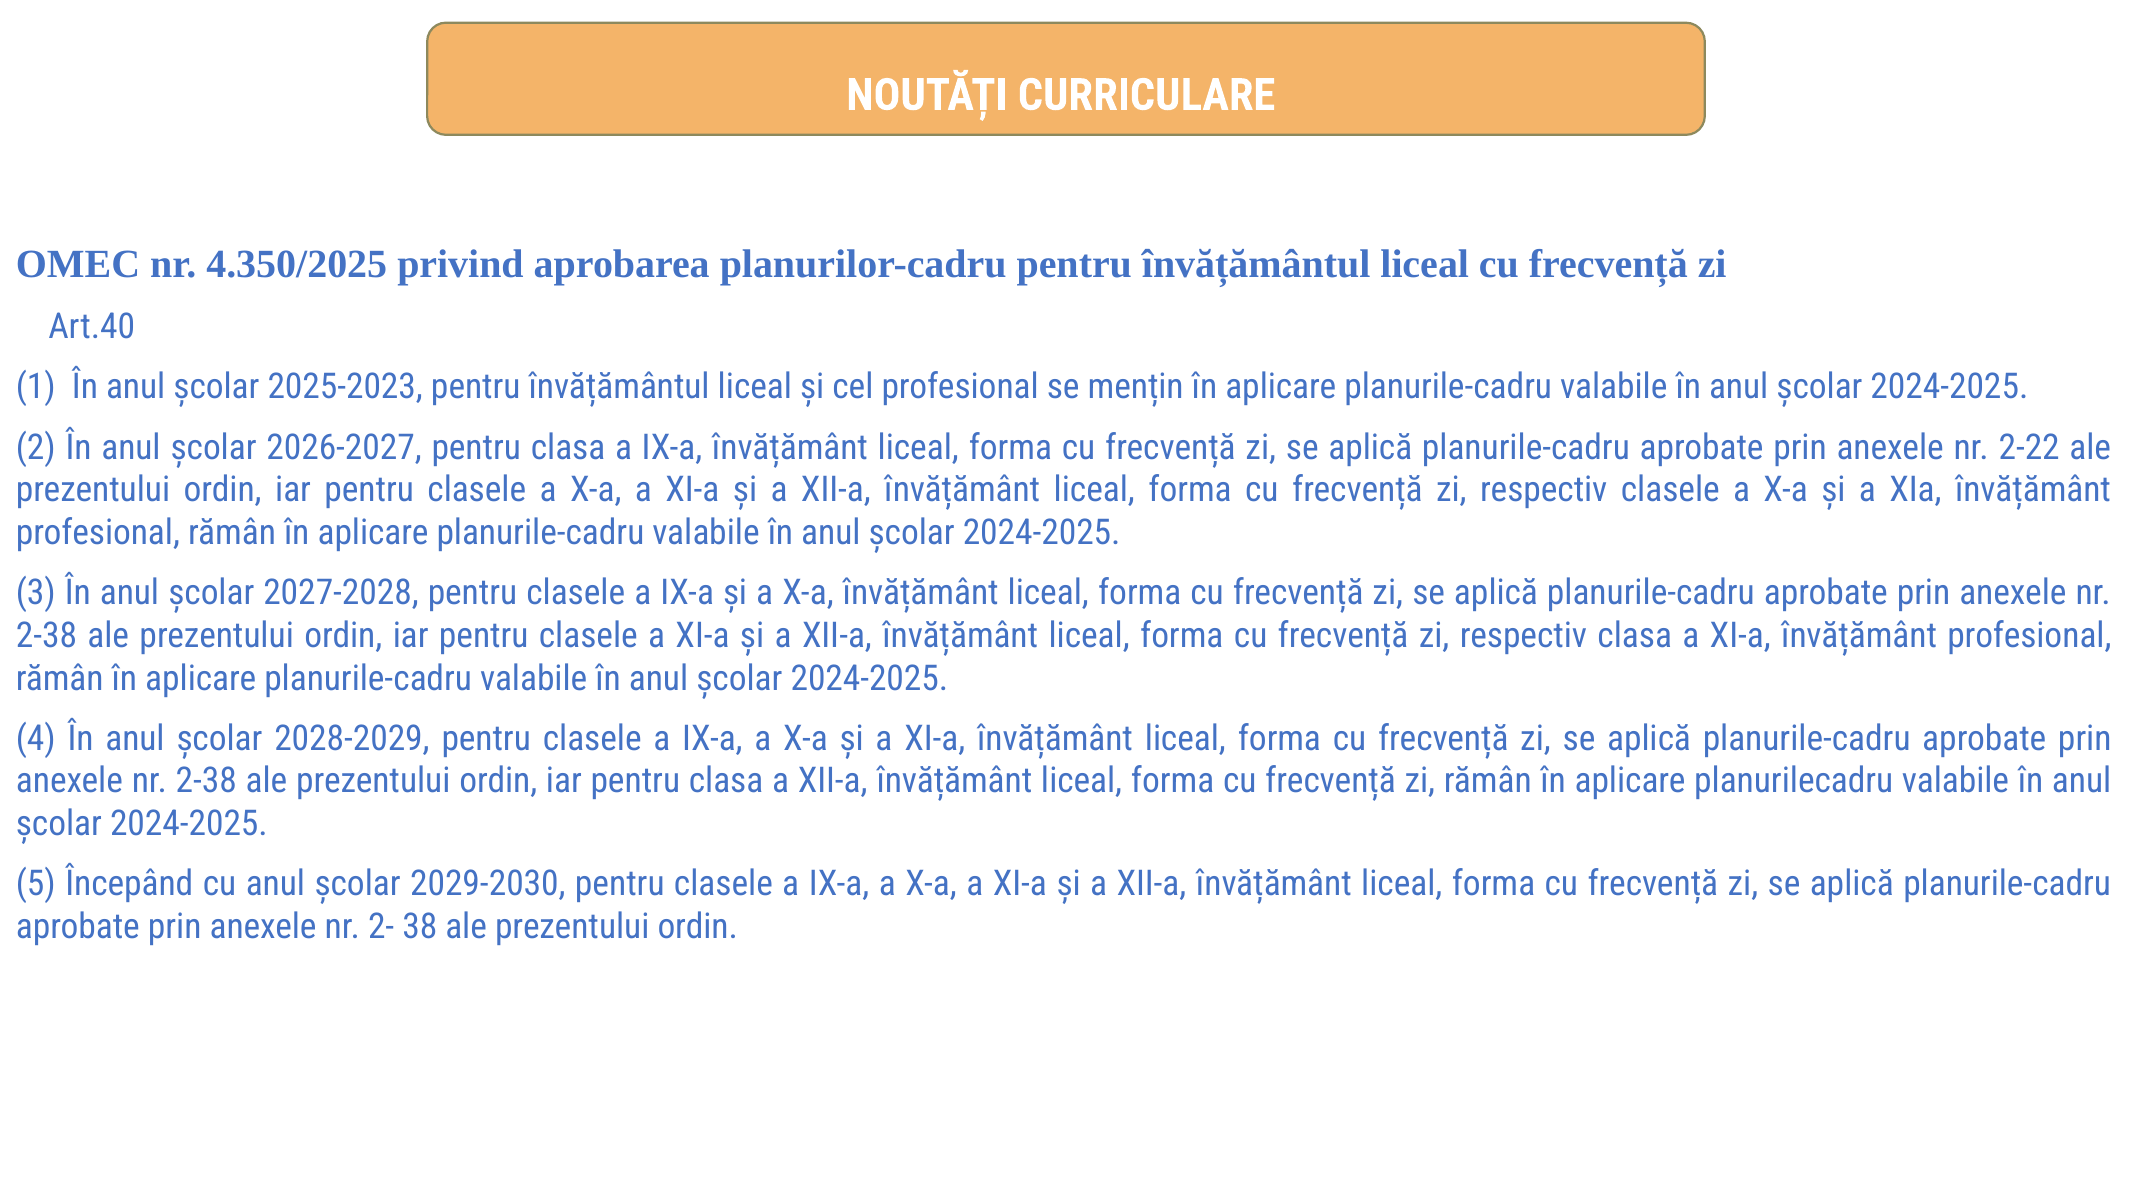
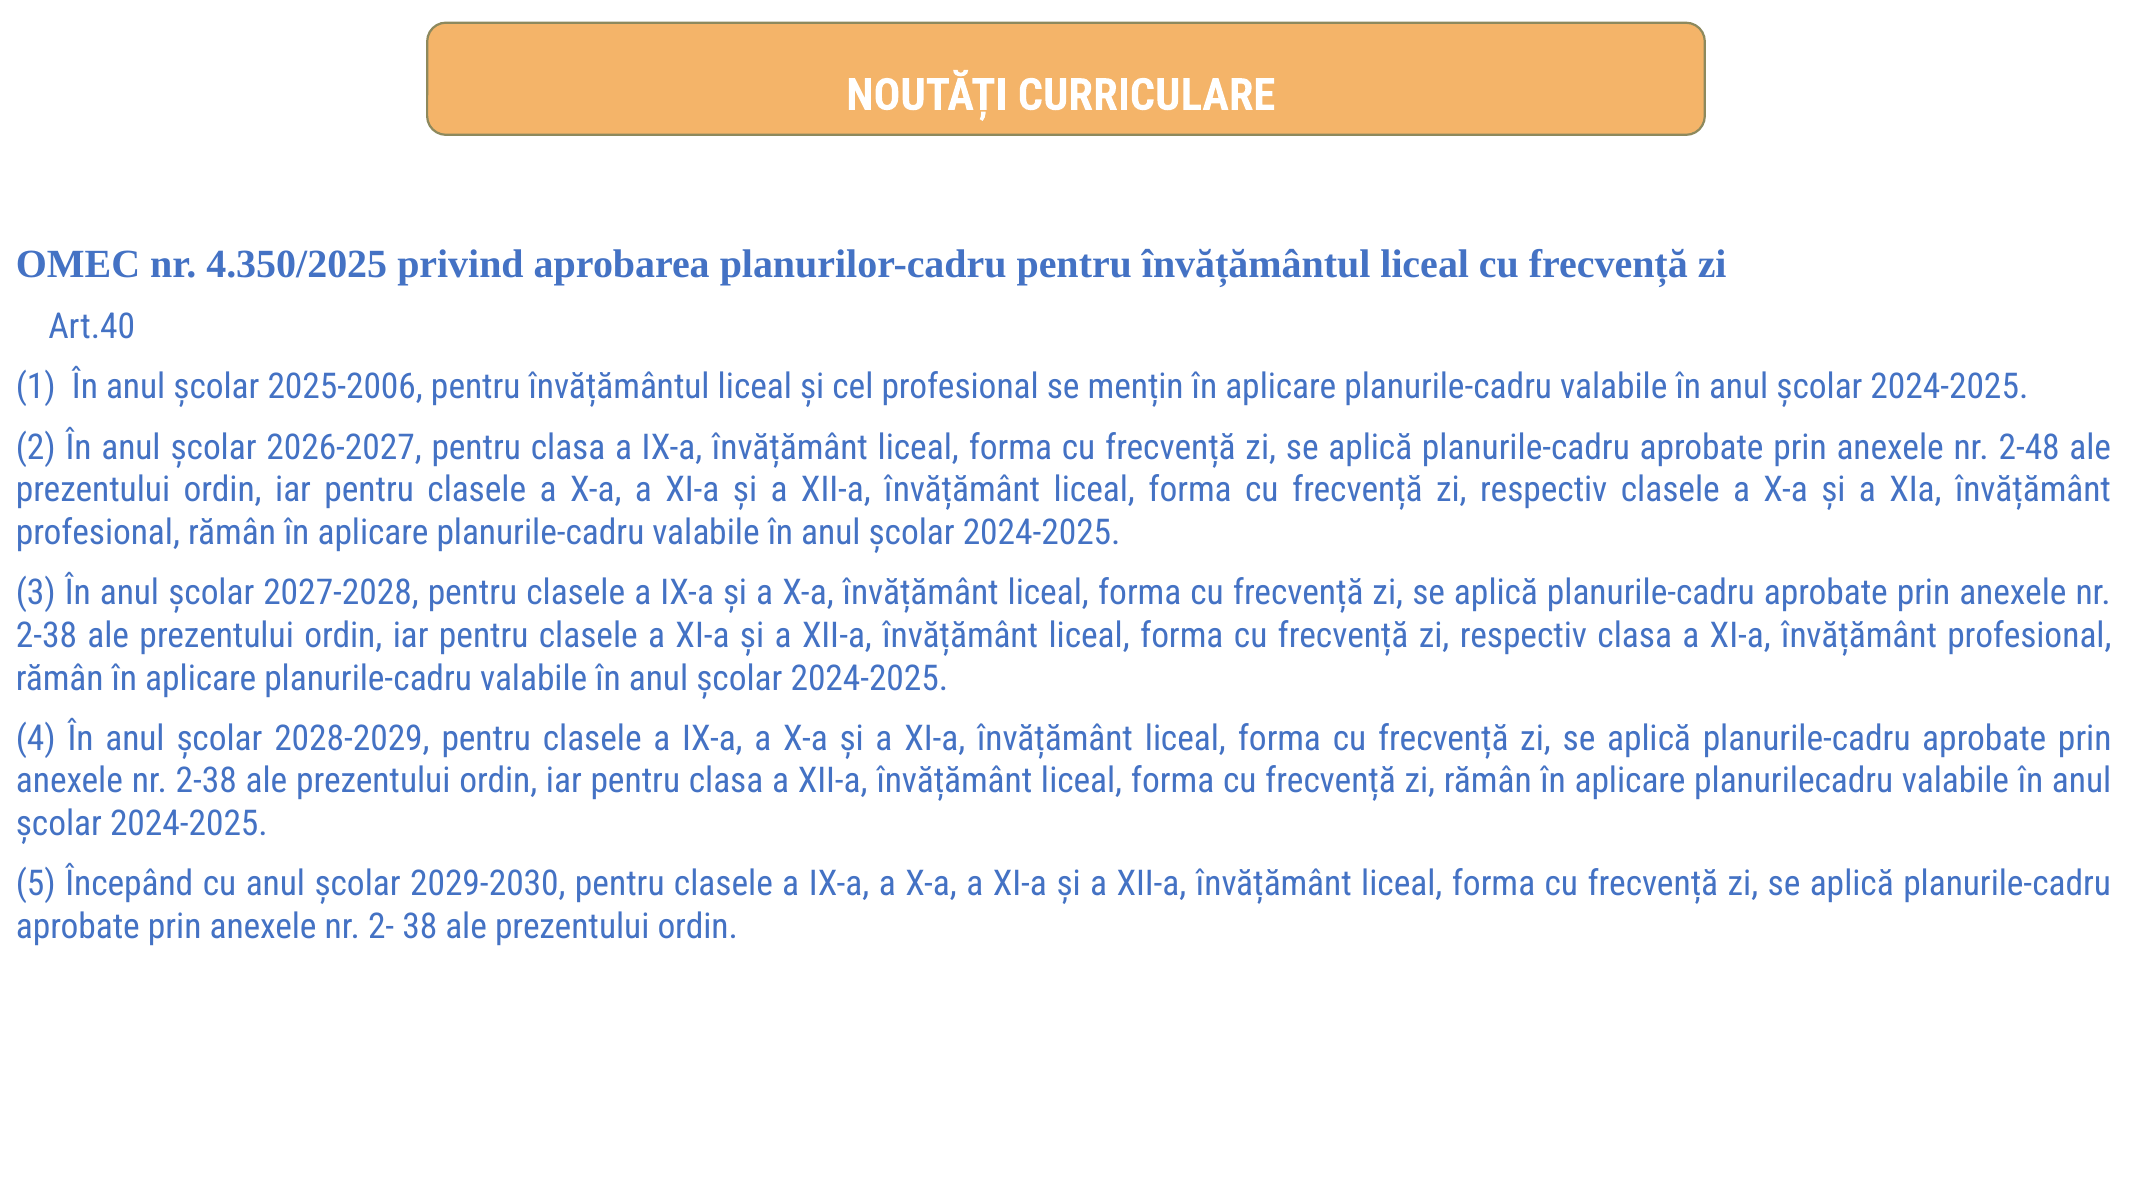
2025-2023: 2025-2023 -> 2025-2006 (345, 387)
2-22: 2-22 -> 2-48 (2029, 448)
